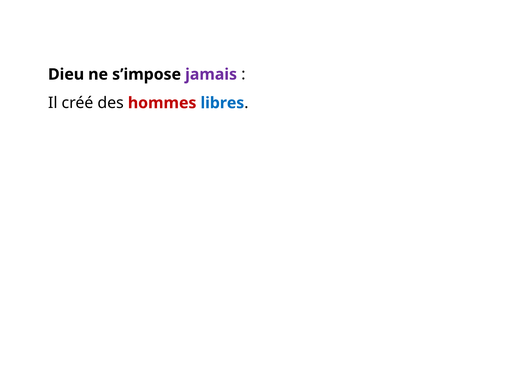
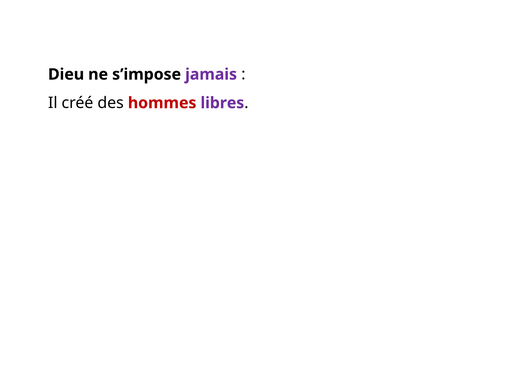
libres colour: blue -> purple (222, 103)
